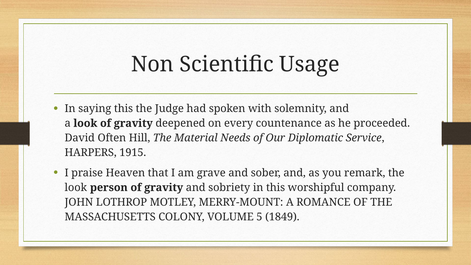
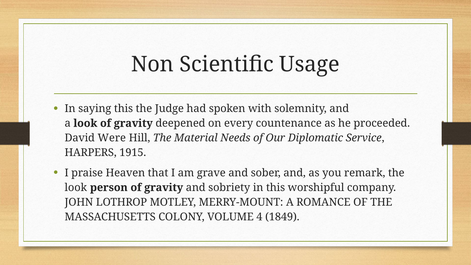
Often: Often -> Were (112, 138)
5: 5 -> 4 (259, 217)
